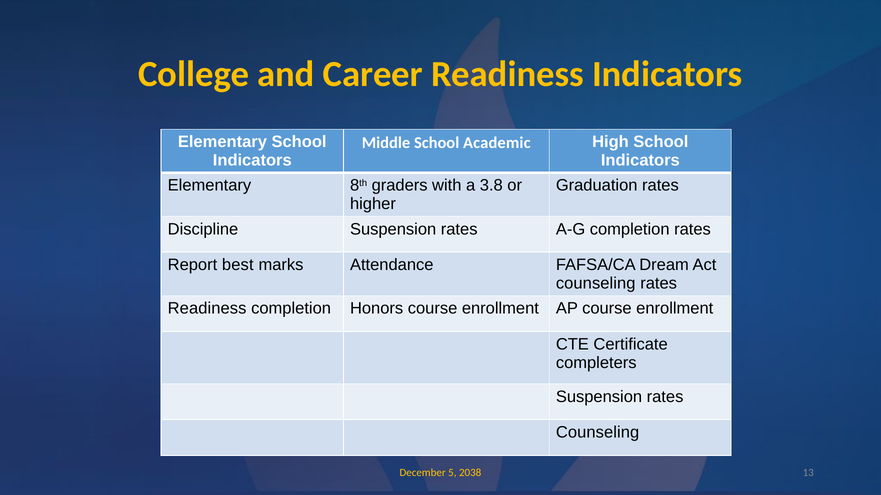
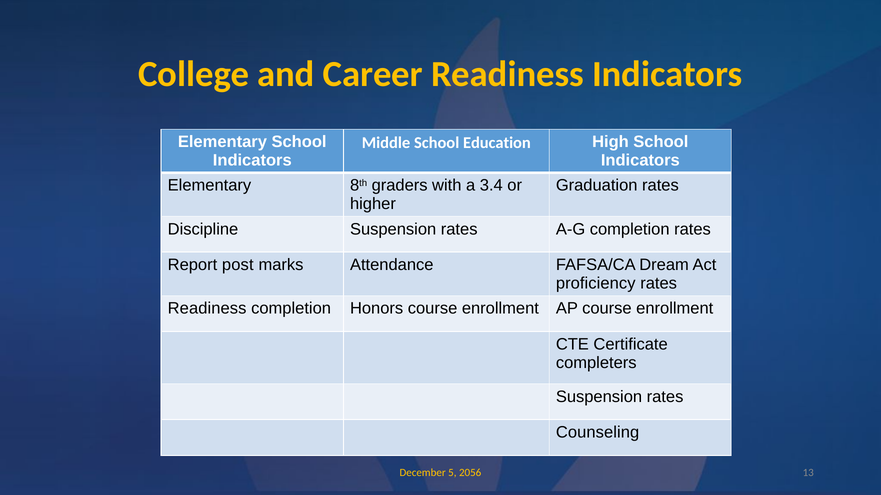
Academic: Academic -> Education (497, 143)
3.8: 3.8 -> 3.4 (491, 186)
best: best -> post (238, 265)
counseling: counseling -> proficiency (596, 284)
2038: 2038 -> 2056 (470, 473)
